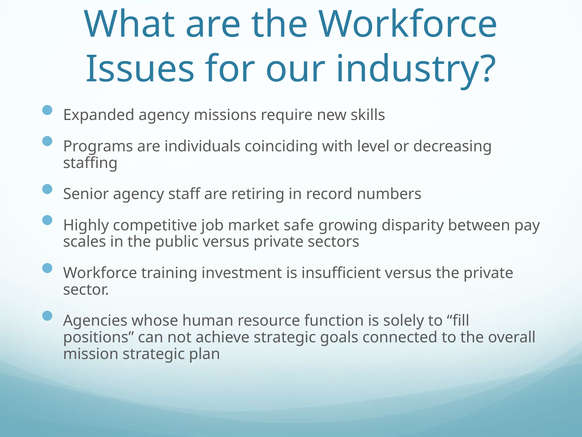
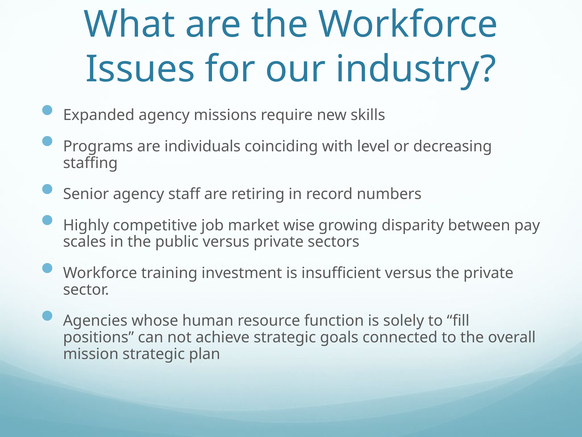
safe: safe -> wise (299, 225)
